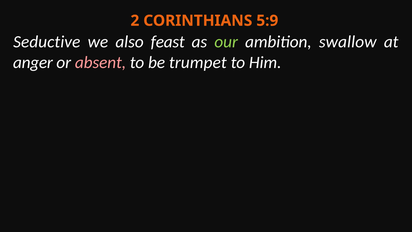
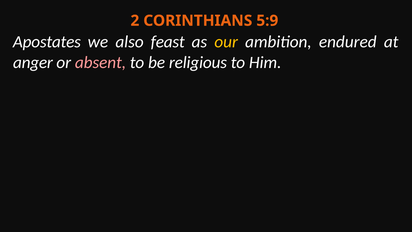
Seductive: Seductive -> Apostates (47, 42)
our colour: light green -> yellow (226, 42)
swallow: swallow -> endured (348, 42)
trumpet: trumpet -> religious (198, 62)
